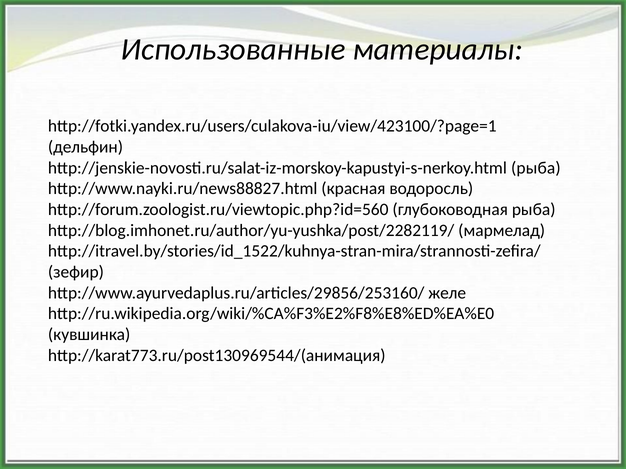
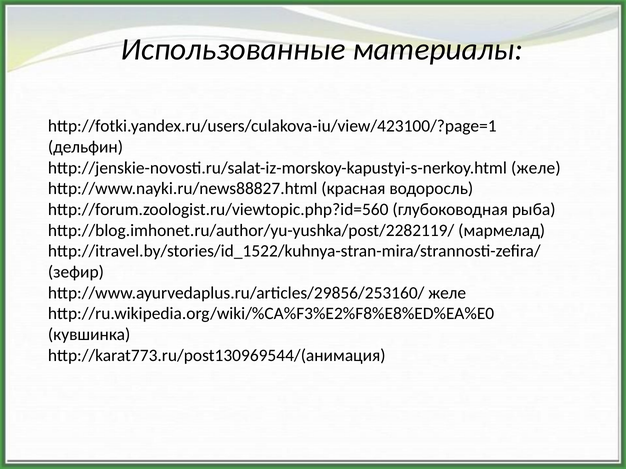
http://jenskie-novosti.ru/salat-iz-morskoy-kapustyi-s-nerkoy.html рыба: рыба -> желе (536, 168)
